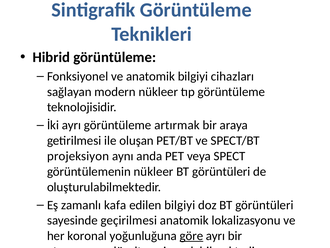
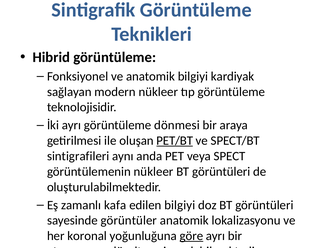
bilgiyi cihazları: cihazları -> kardiyak (233, 76)
artırmak: artırmak -> dönmesi (177, 125)
PET/BT underline: none -> present (175, 140)
projeksiyon: projeksiyon -> sintigrafileri (78, 156)
geçirilmesi: geçirilmesi -> görüntüler (129, 220)
